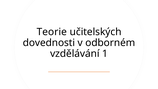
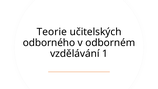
dovednosti: dovednosti -> odborného (49, 43)
